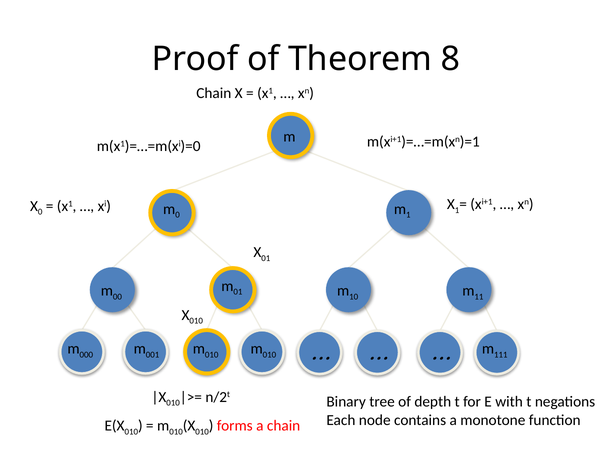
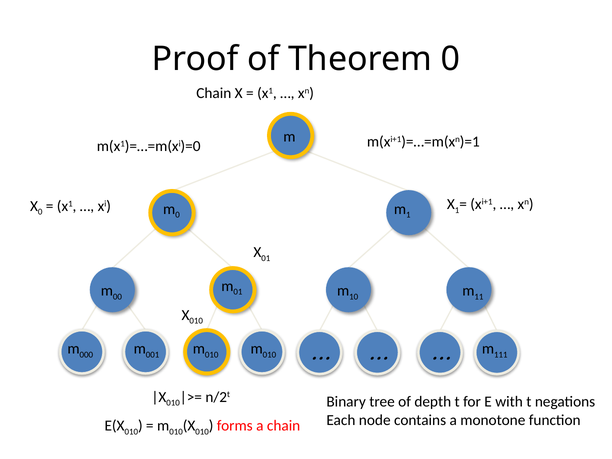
Theorem 8: 8 -> 0 (450, 59)
